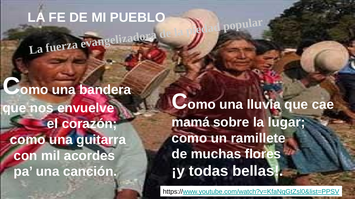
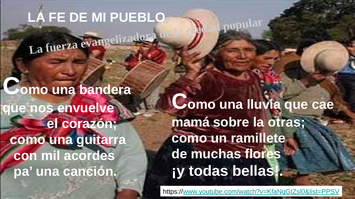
lugar: lugar -> otras (287, 123)
